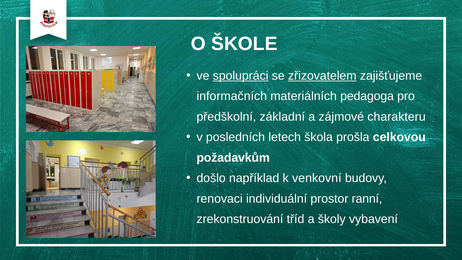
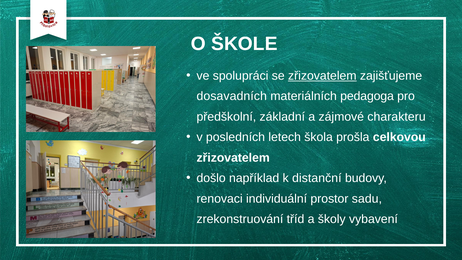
spolupráci underline: present -> none (241, 76)
informačních: informačních -> dosavadních (232, 96)
požadavkům: požadavkům -> zřizovatelem (233, 158)
venkovní: venkovní -> distanční (317, 178)
ranní: ranní -> sadu (367, 199)
